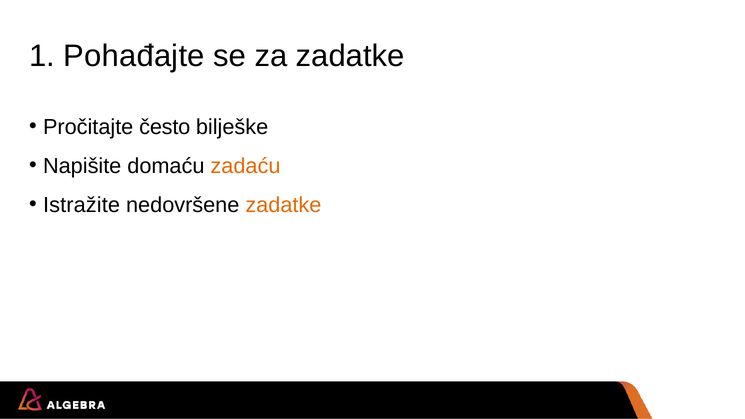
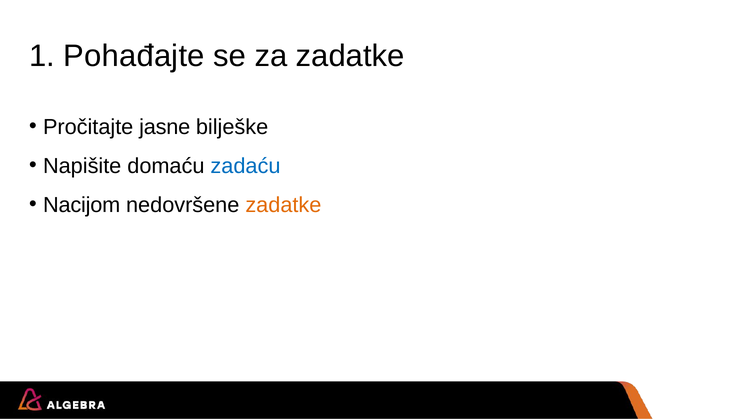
često: često -> jasne (165, 127)
zadaću colour: orange -> blue (245, 166)
Istražite: Istražite -> Nacijom (82, 205)
